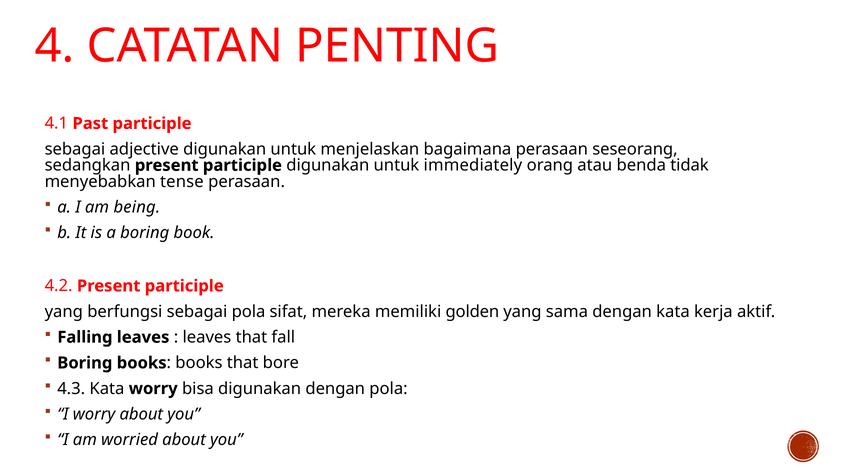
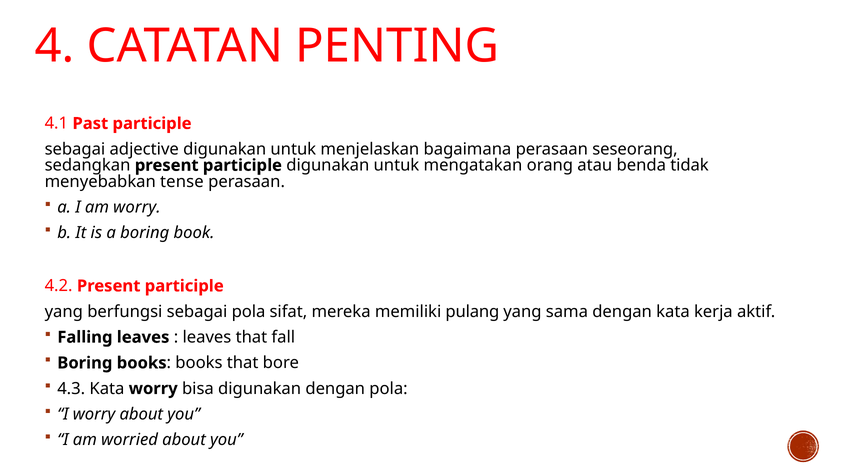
immediately: immediately -> mengatakan (473, 165)
am being: being -> worry (137, 207)
golden: golden -> pulang (472, 311)
